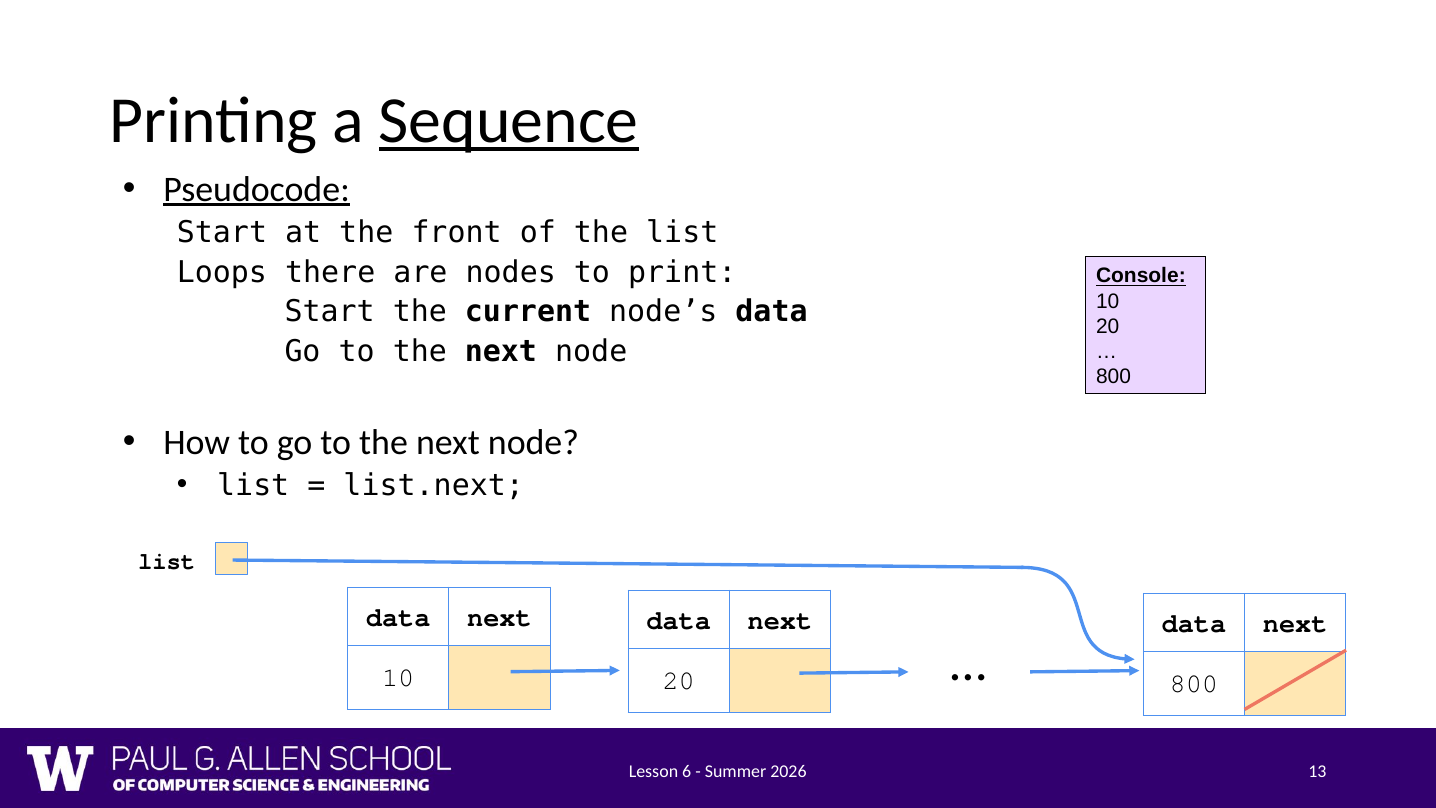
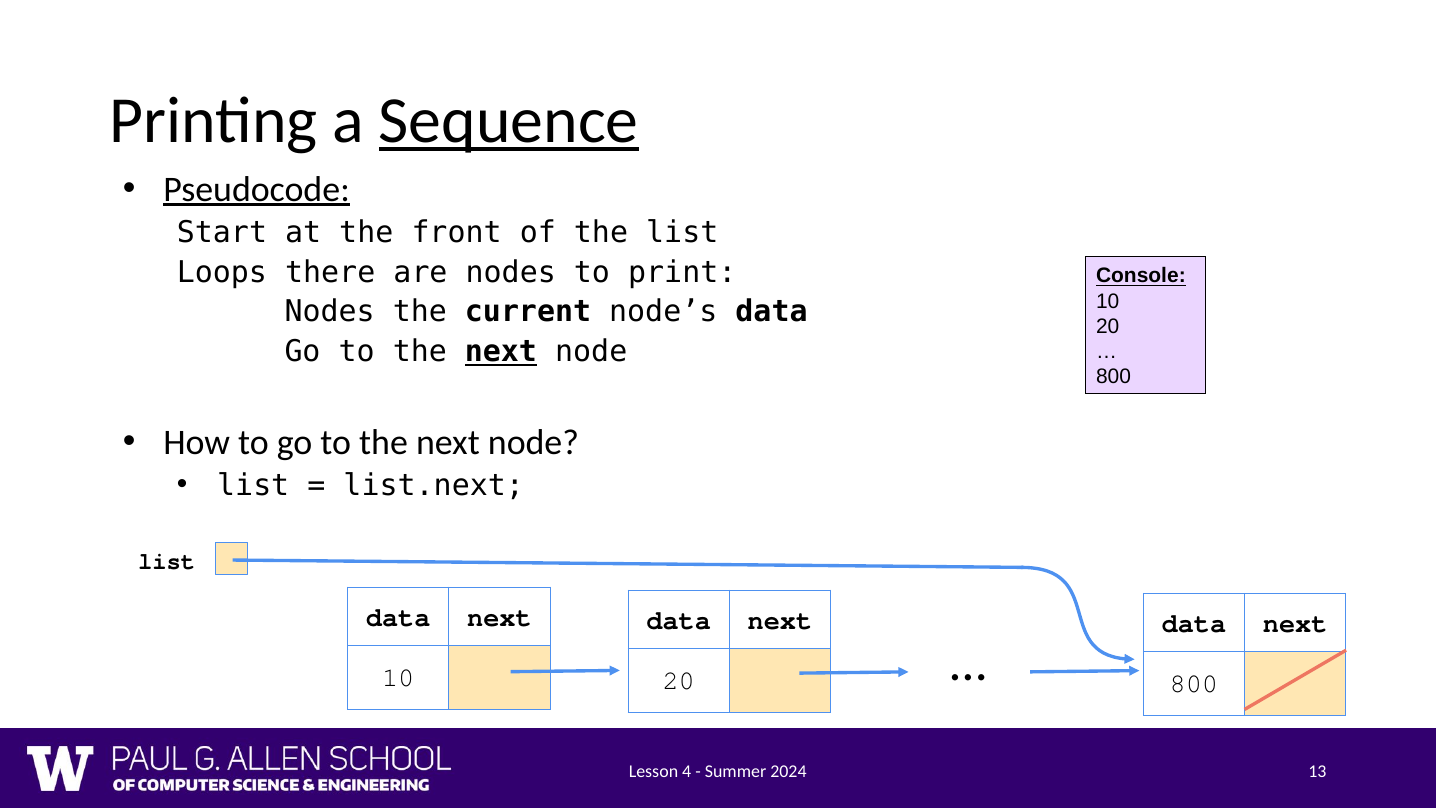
Start: Start -> Nodes (330, 312)
next underline: none -> present (501, 352)
6: 6 -> 4 (687, 771)
2026: 2026 -> 2024 (788, 771)
